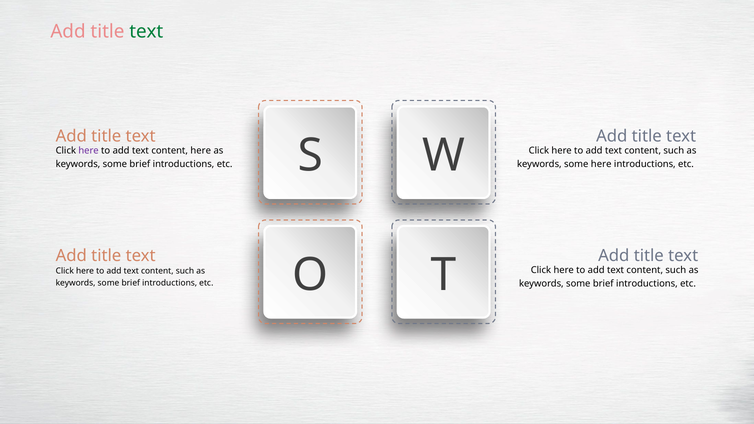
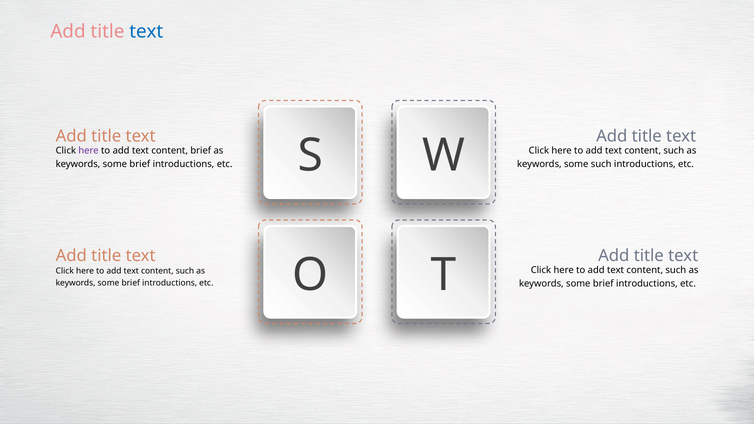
text colour: green -> blue (146, 31)
content here: here -> brief (201, 151)
some here: here -> such (601, 164)
